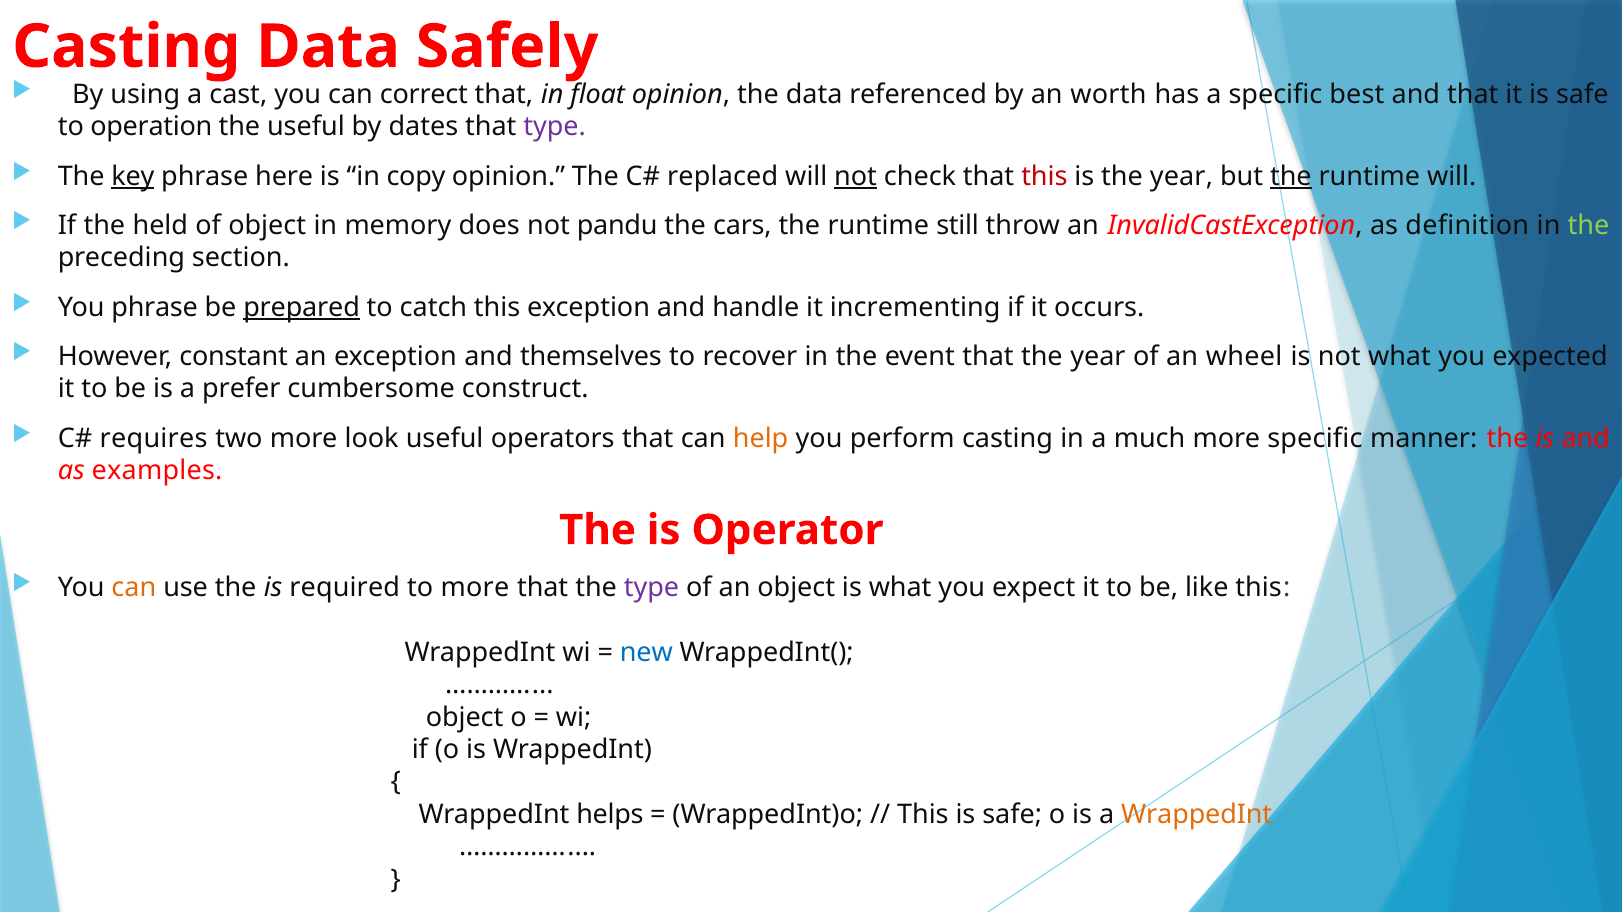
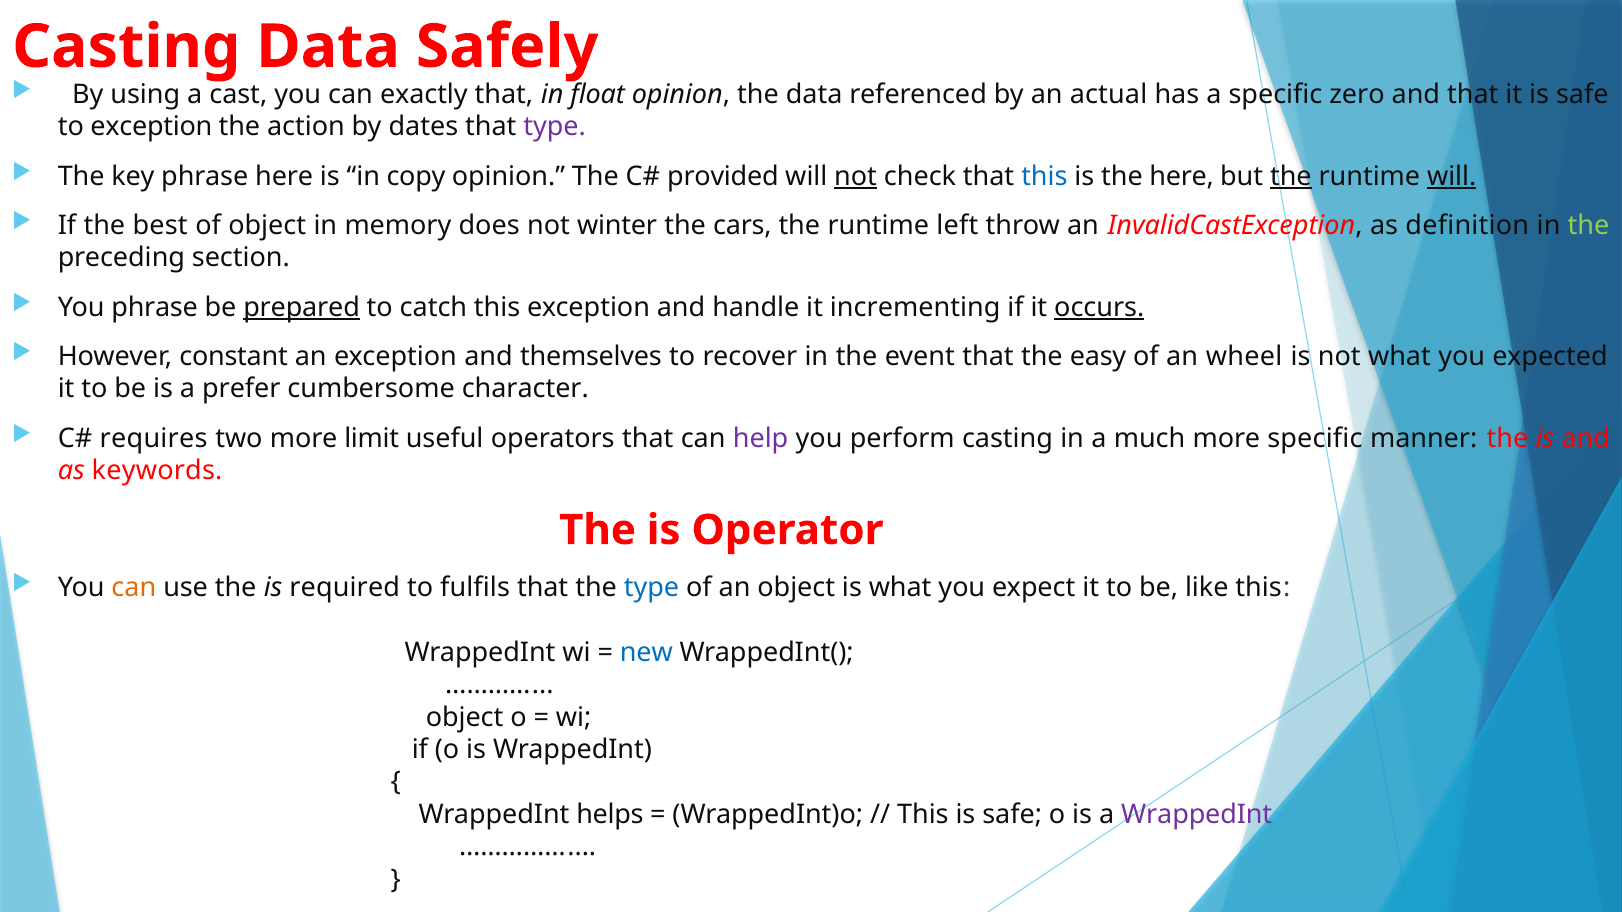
correct: correct -> exactly (424, 94)
worth: worth -> actual (1109, 94)
best: best -> zero (1357, 94)
to operation: operation -> exception (151, 127)
the useful: useful -> action (306, 127)
key underline: present -> none (133, 176)
replaced: replaced -> provided (723, 176)
this colour: red -> blue (1044, 176)
is the year: year -> here (1182, 176)
will underline: none -> present (1452, 176)
held: held -> best (160, 226)
pandu: pandu -> winter (617, 226)
still: still -> left (957, 226)
occurs underline: none -> present (1099, 307)
that the year: year -> easy (1098, 357)
construct: construct -> character (525, 389)
look: look -> limit (372, 438)
help colour: orange -> purple (761, 438)
examples: examples -> keywords (157, 471)
to more: more -> fulfils (475, 588)
type colour: purple -> blue (652, 588)
WrappedInt colour: orange -> purple (1197, 815)
